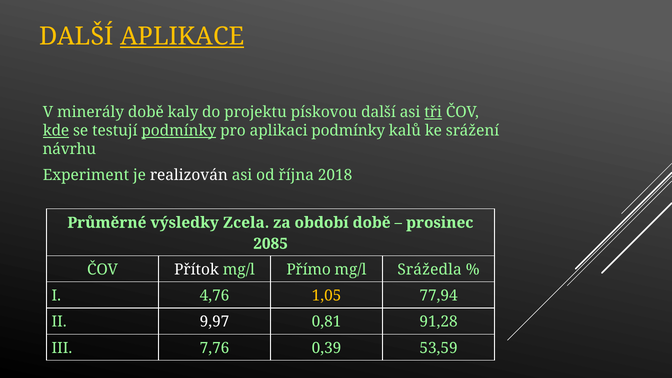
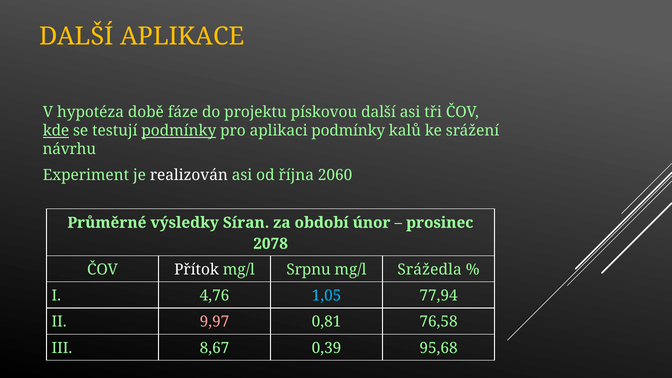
APLIKACE underline: present -> none (182, 36)
minerály: minerály -> hypotéza (91, 112)
kaly: kaly -> fáze (183, 112)
tři underline: present -> none (433, 112)
2018: 2018 -> 2060 (335, 175)
Zcela: Zcela -> Síran (246, 223)
období době: době -> únor (372, 223)
2085: 2085 -> 2078 (271, 244)
Přímo: Přímo -> Srpnu (309, 270)
1,05 colour: yellow -> light blue (327, 296)
9,97 colour: white -> pink (215, 322)
91,28: 91,28 -> 76,58 (439, 322)
7,76: 7,76 -> 8,67 (215, 348)
53,59: 53,59 -> 95,68 (439, 348)
